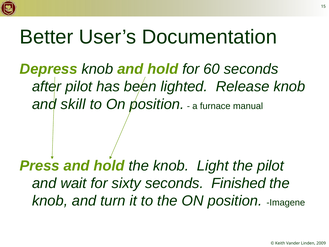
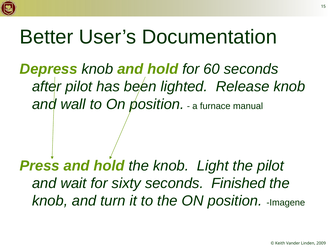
skill: skill -> wall (73, 104)
